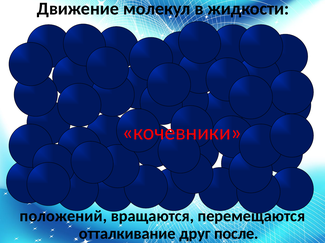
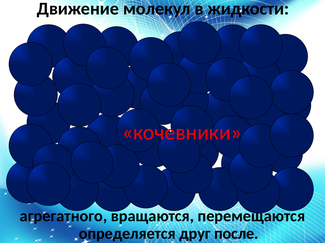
положений: положений -> агрегатного (63, 217)
отталкивание: отталкивание -> определяется (127, 234)
